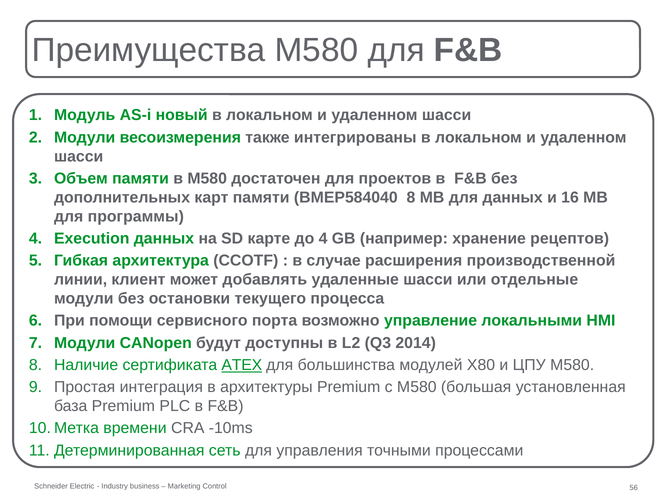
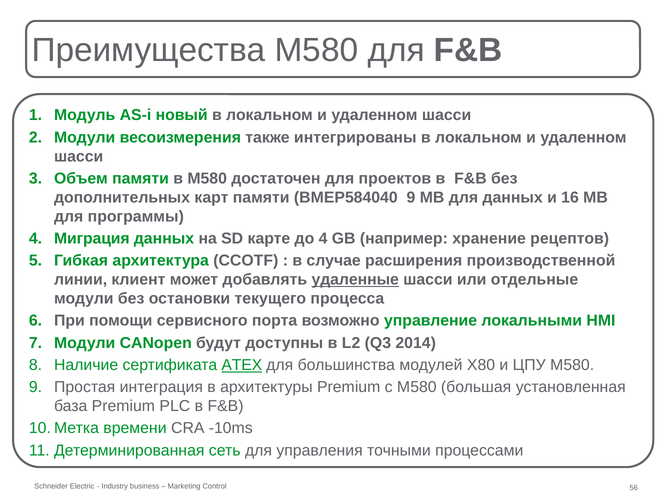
BMEP584040 8: 8 -> 9 (411, 197)
Execution: Execution -> Миграция (92, 238)
удаленные underline: none -> present (355, 279)
